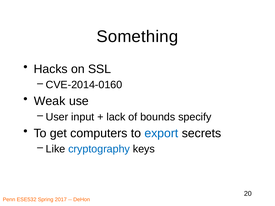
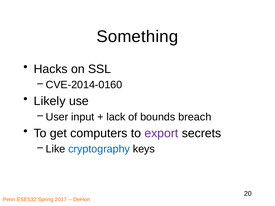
Weak: Weak -> Likely (50, 101)
specify: specify -> breach (195, 117)
export colour: blue -> purple (161, 133)
